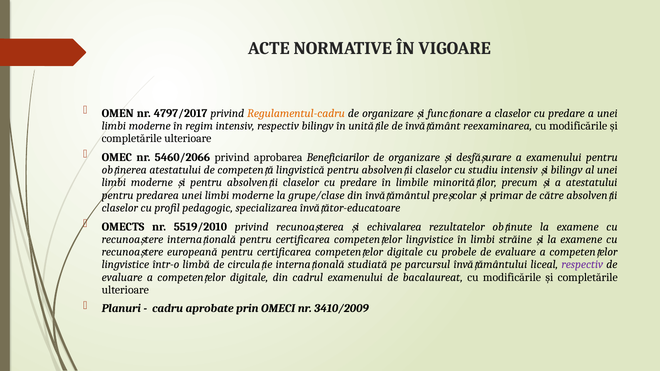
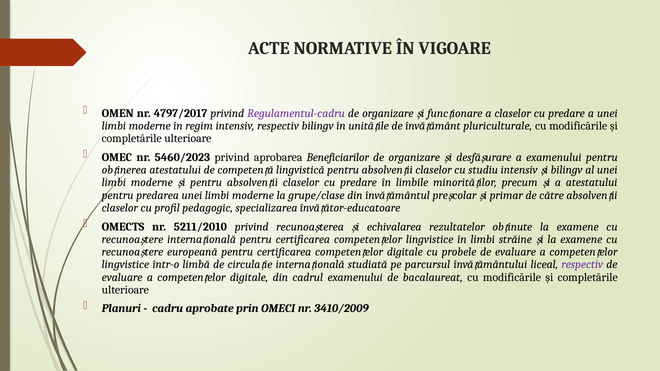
Regulamentul-cadru colour: orange -> purple (296, 113)
reexaminarea: reexaminarea -> pluriculturale (498, 126)
5460/2066: 5460/2066 -> 5460/2023 (182, 158)
5519/2010: 5519/2010 -> 5211/2010 (200, 227)
